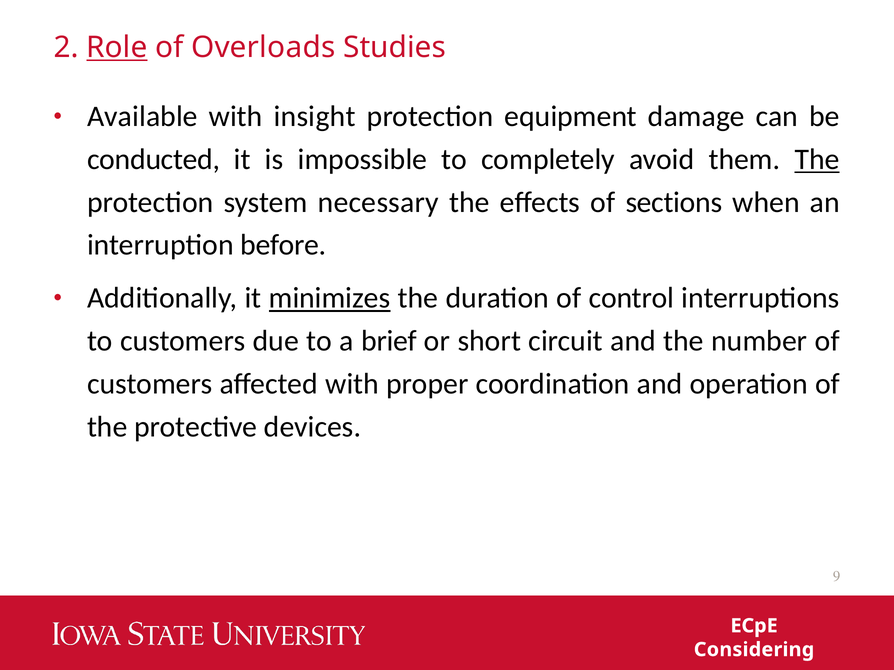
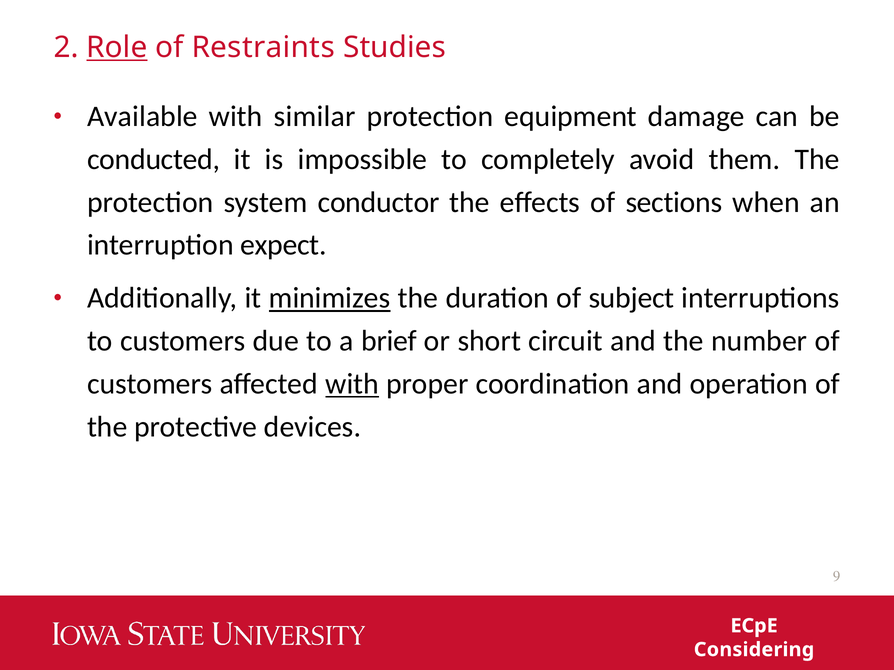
Overloads: Overloads -> Restraints (263, 48)
insight: insight -> similar (315, 117)
The underline: present -> none (817, 160)
necessary: necessary -> conductor (379, 202)
before: before -> expect (283, 245)
control: control -> subject (631, 298)
with underline: none -> present (352, 384)
